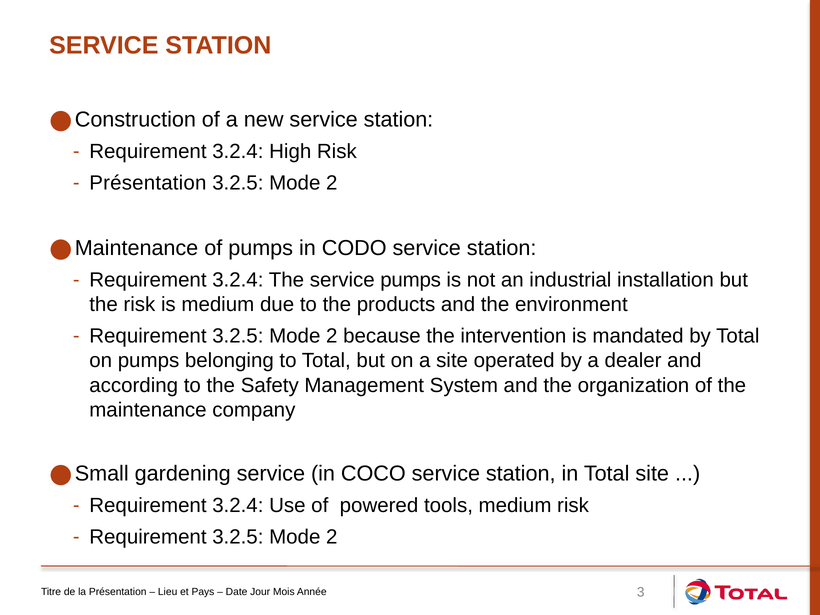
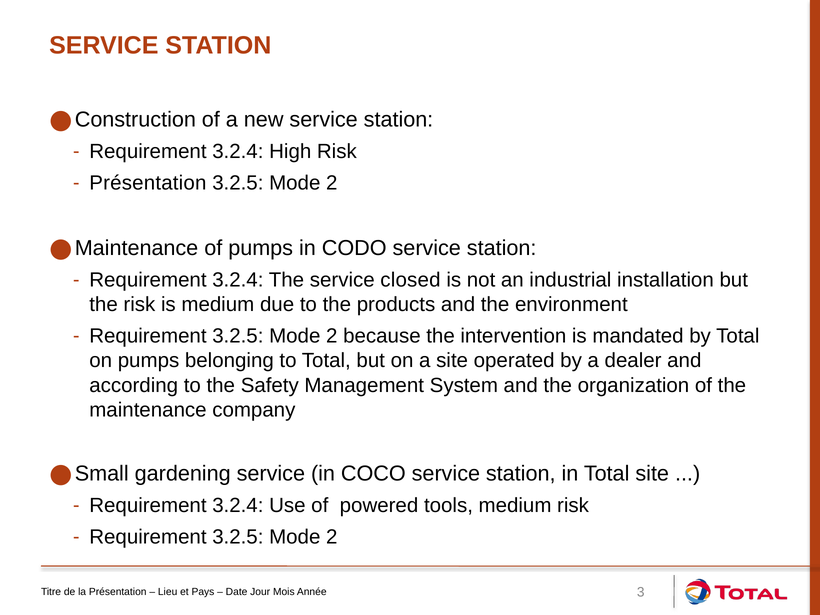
service pumps: pumps -> closed (410, 280)
